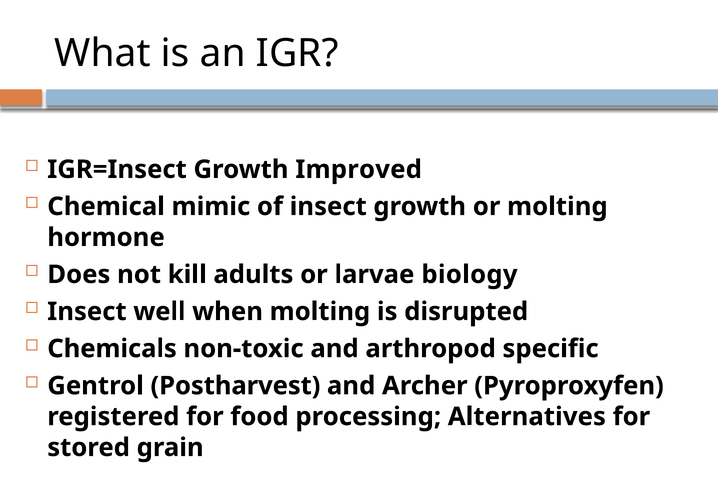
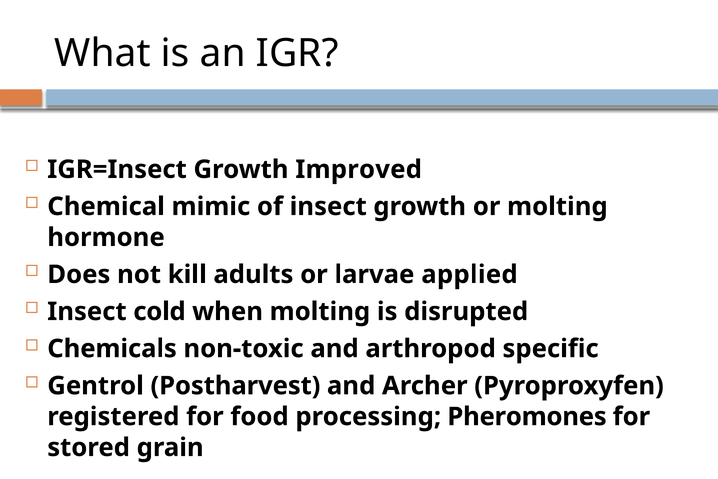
biology: biology -> applied (469, 274)
well: well -> cold (160, 311)
Alternatives: Alternatives -> Pheromones (527, 416)
